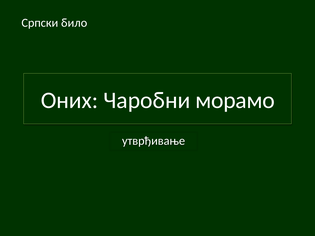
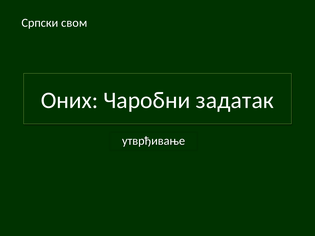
било: било -> свом (74, 23)
морамо: морамо -> задатак (235, 100)
